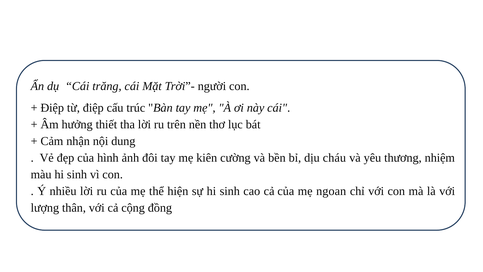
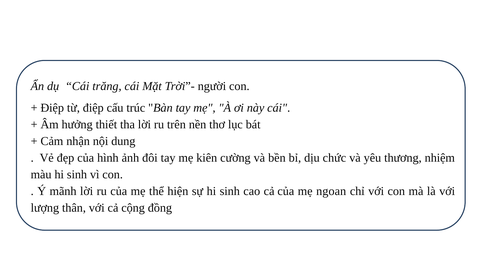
cháu: cháu -> chức (334, 158)
nhiều: nhiều -> mãnh (63, 191)
